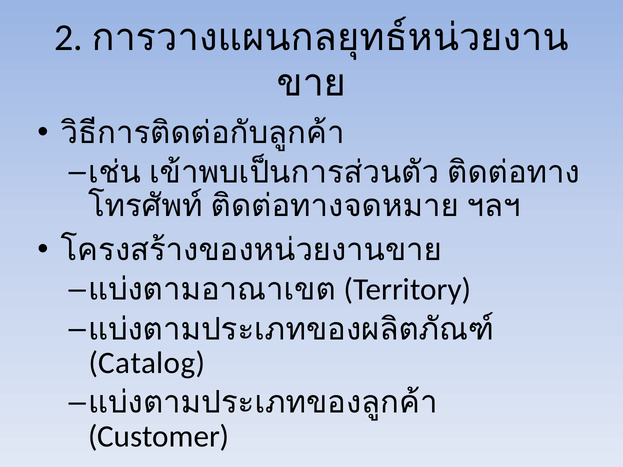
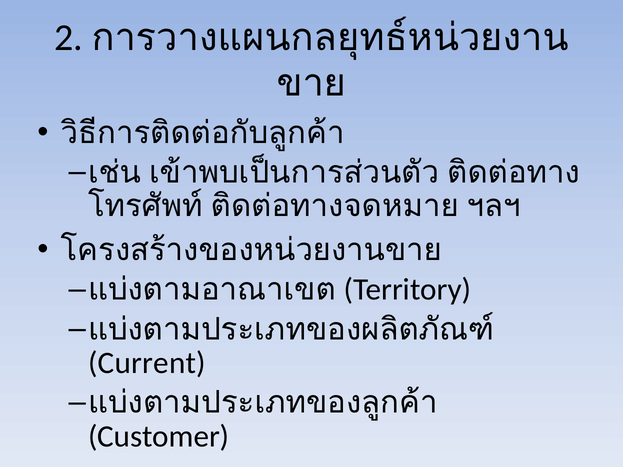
Catalog: Catalog -> Current (147, 363)
